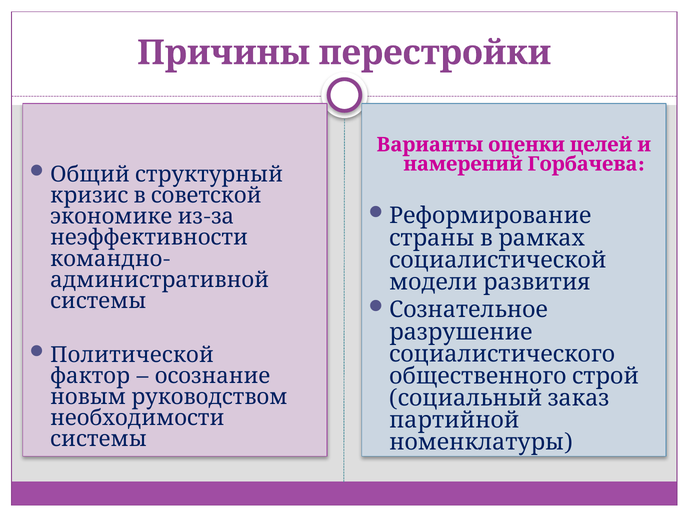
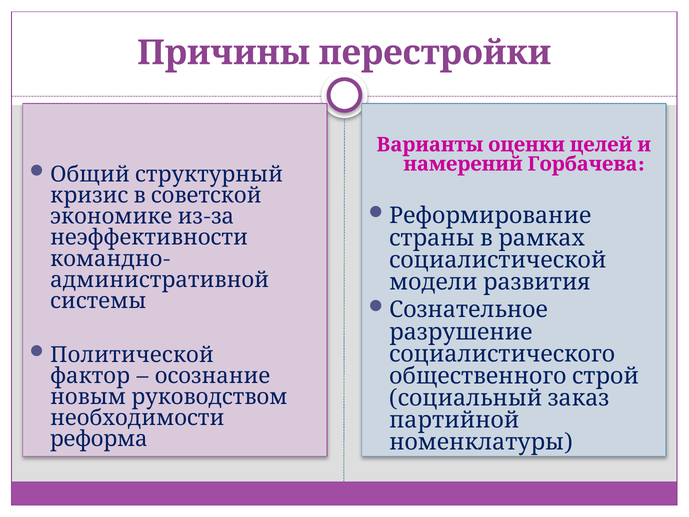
системы: системы -> реформа (99, 439)
